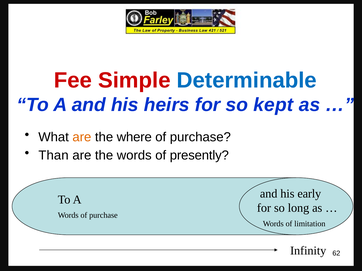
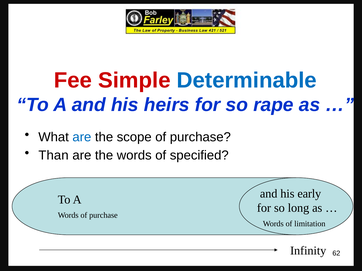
kept: kept -> rape (273, 105)
are colour: orange -> blue (82, 137)
where: where -> scope (134, 137)
presently: presently -> specified (199, 156)
